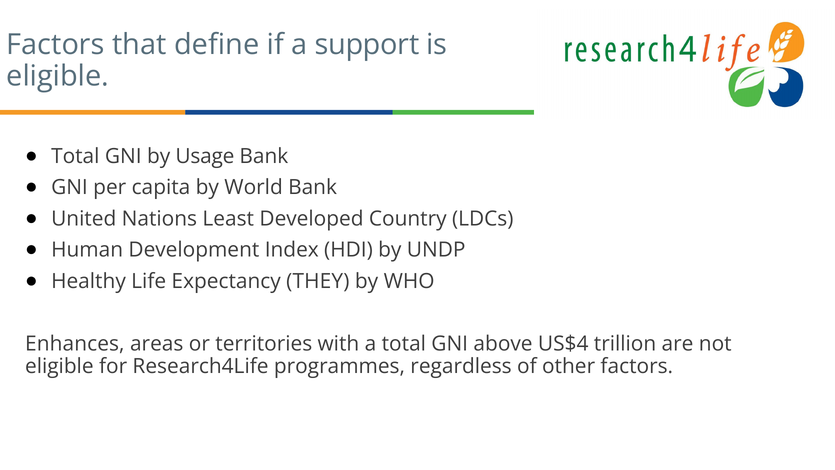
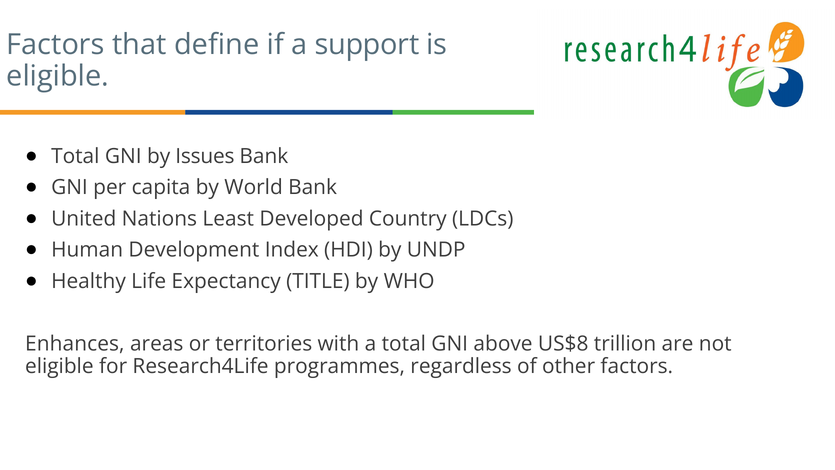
Usage: Usage -> Issues (205, 156)
THEY: THEY -> TITLE (318, 281)
US$4: US$4 -> US$8 (563, 343)
